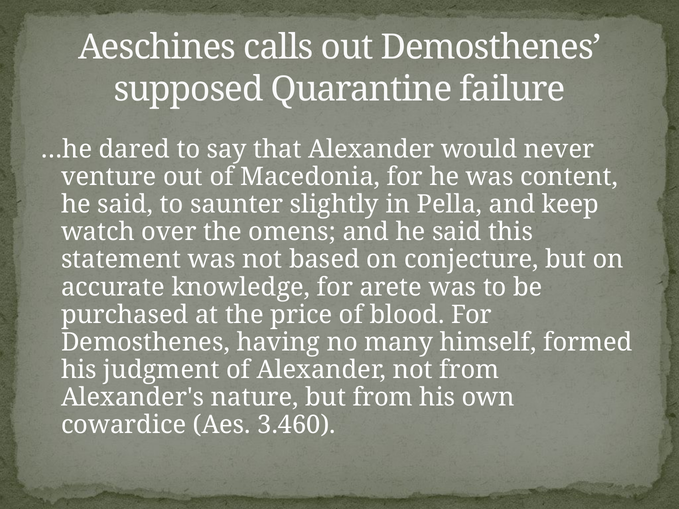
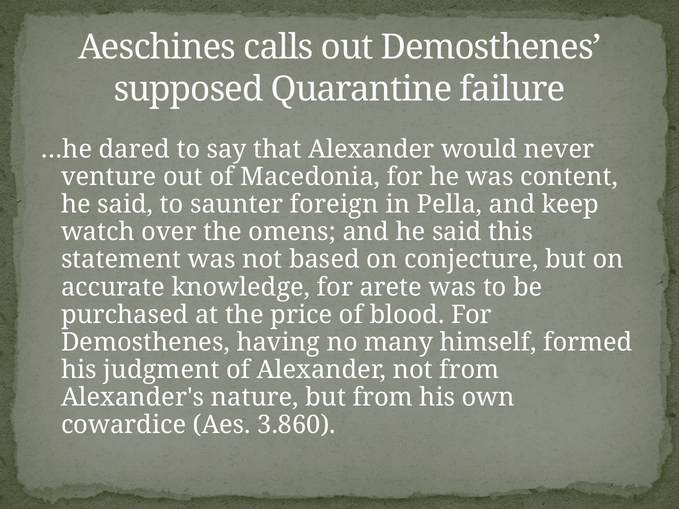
slightly: slightly -> foreign (334, 205)
3.460: 3.460 -> 3.860 (297, 425)
